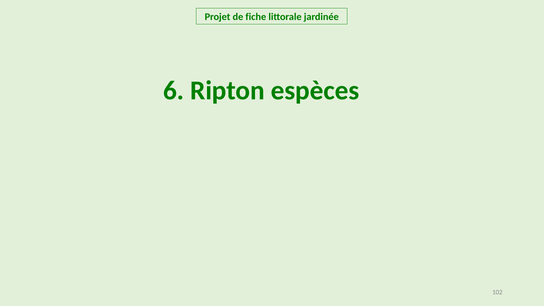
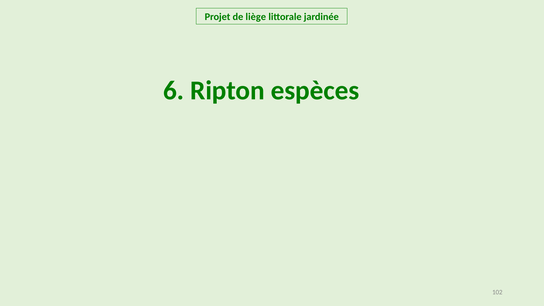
fiche: fiche -> liège (256, 17)
